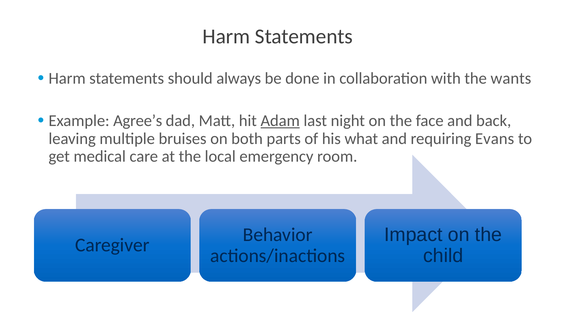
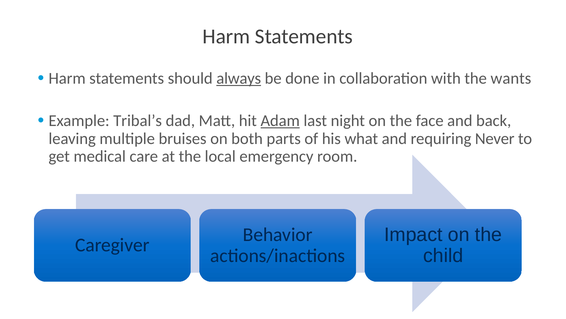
always underline: none -> present (239, 78)
Agree’s: Agree’s -> Tribal’s (138, 121)
Evans: Evans -> Never (495, 138)
